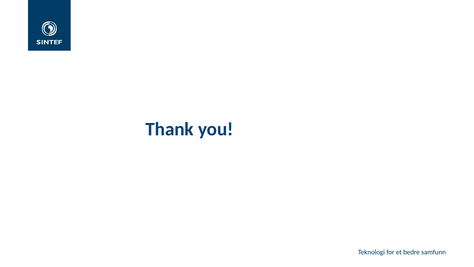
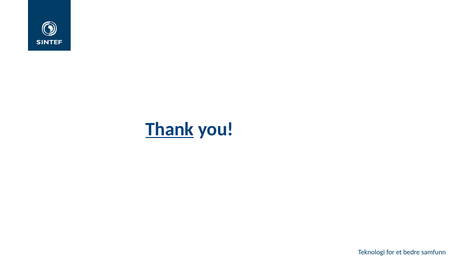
Thank underline: none -> present (170, 129)
